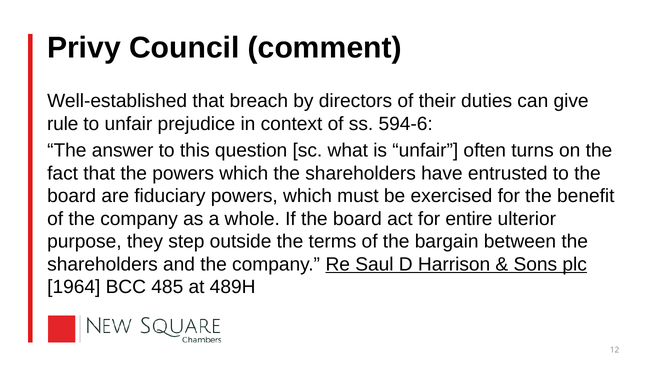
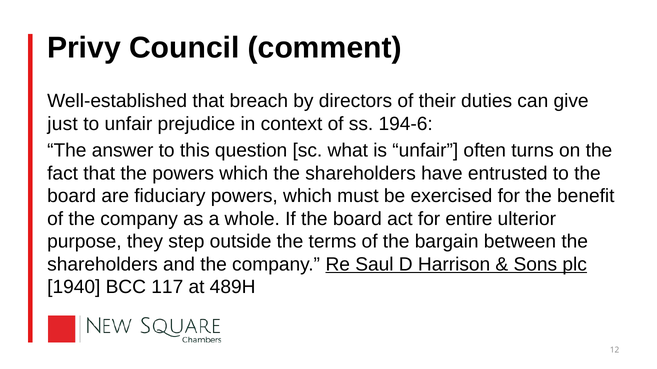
rule: rule -> just (63, 124)
594-6: 594-6 -> 194-6 (406, 124)
1964: 1964 -> 1940 (74, 287)
485: 485 -> 117 (167, 287)
